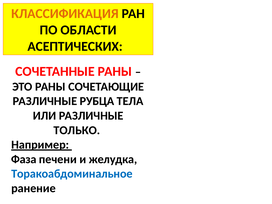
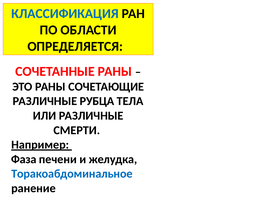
КЛАССИФИКАЦИЯ colour: orange -> blue (65, 14)
АСЕПТИЧЕСКИХ: АСЕПТИЧЕСКИХ -> ОПРЕДЕЛЯЕТСЯ (75, 46)
ТОЛЬКО: ТОЛЬКО -> СМЕРТИ (77, 130)
